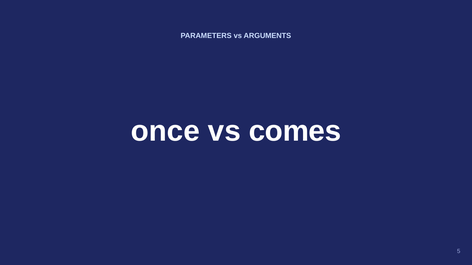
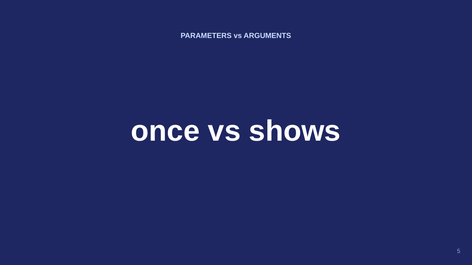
comes: comes -> shows (295, 131)
